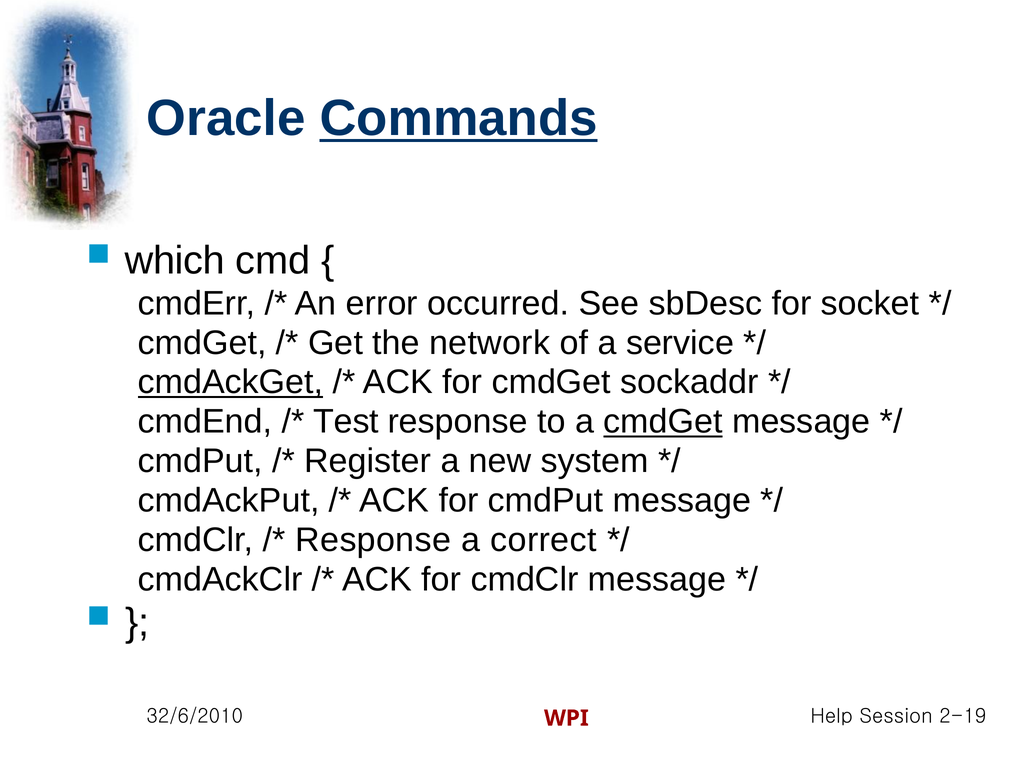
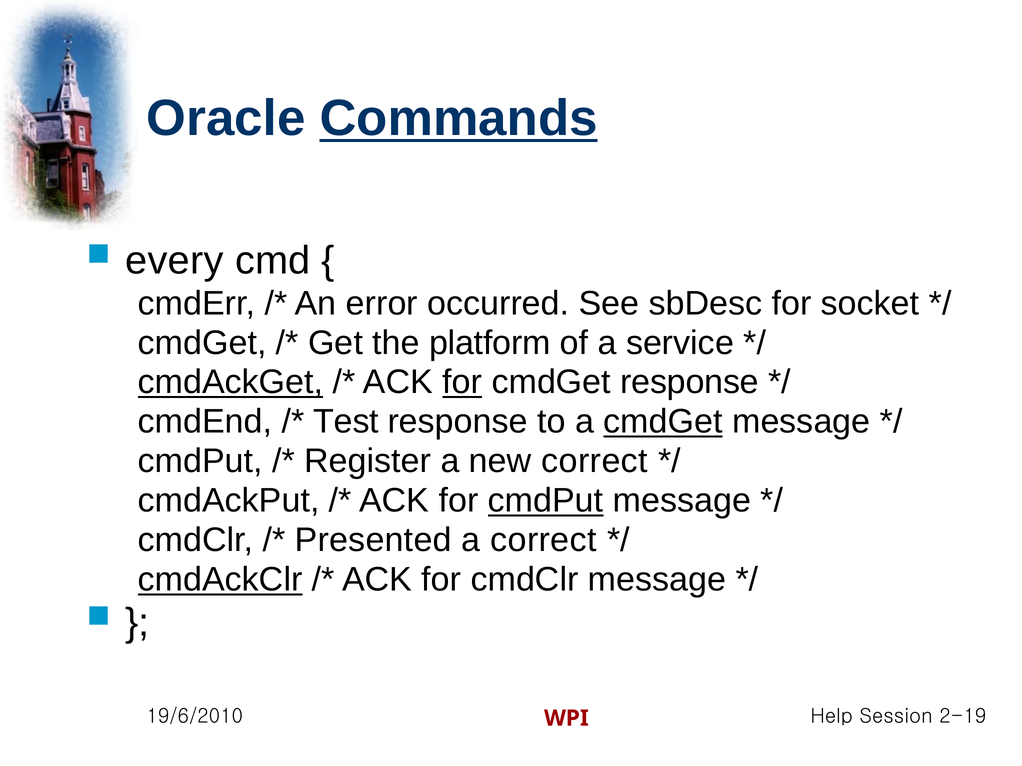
which: which -> every (174, 261)
network: network -> platform (490, 343)
for underline: none -> present (462, 383)
cmdGet sockaddr: sockaddr -> response (690, 383)
new system: system -> correct (595, 462)
cmdPut underline: none -> present (546, 501)
Response: Response -> Presented (373, 541)
cmdAckClr underline: none -> present (220, 580)
32/6/2010: 32/6/2010 -> 19/6/2010 (195, 717)
